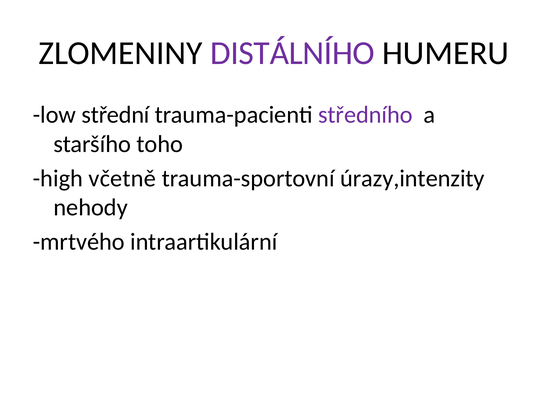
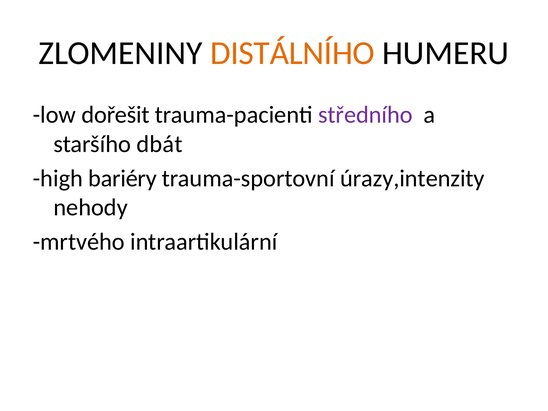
DISTÁLNÍHO colour: purple -> orange (292, 53)
střední: střední -> dořešit (116, 115)
toho: toho -> dbát (160, 144)
včetně: včetně -> bariéry (122, 178)
